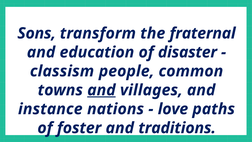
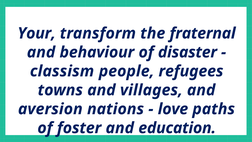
Sons: Sons -> Your (37, 33)
education: education -> behaviour (97, 52)
common: common -> refugees (191, 71)
and underline: present -> none (101, 90)
instance: instance -> aversion (50, 109)
traditions: traditions -> education (177, 128)
